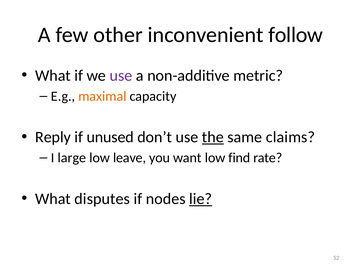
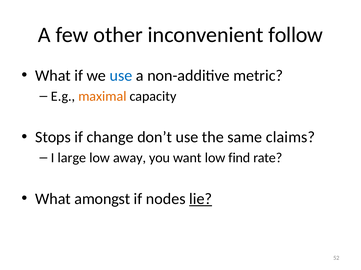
use colour: purple -> blue (121, 76)
Reply: Reply -> Stops (53, 138)
unused: unused -> change (110, 138)
the underline: present -> none (213, 138)
leave: leave -> away (130, 158)
disputes: disputes -> amongst (102, 199)
